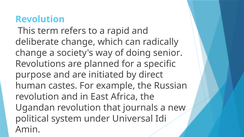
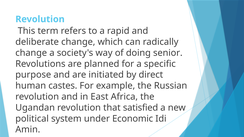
journals: journals -> satisfied (141, 108)
Universal: Universal -> Economic (133, 119)
